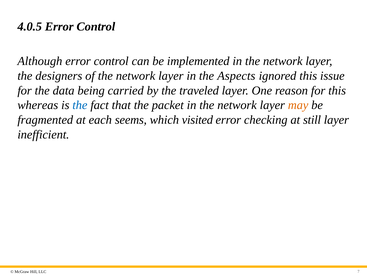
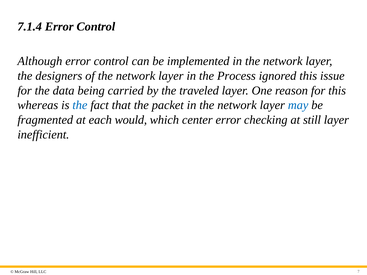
4.0.5: 4.0.5 -> 7.1.4 (30, 27)
Aspects: Aspects -> Process (236, 76)
may colour: orange -> blue (298, 105)
seems: seems -> would (131, 120)
visited: visited -> center (197, 120)
